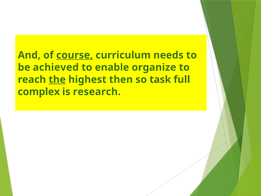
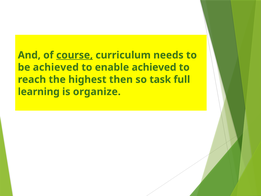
enable organize: organize -> achieved (154, 67)
the underline: present -> none (57, 79)
complex: complex -> learning (39, 92)
research: research -> organize (97, 92)
